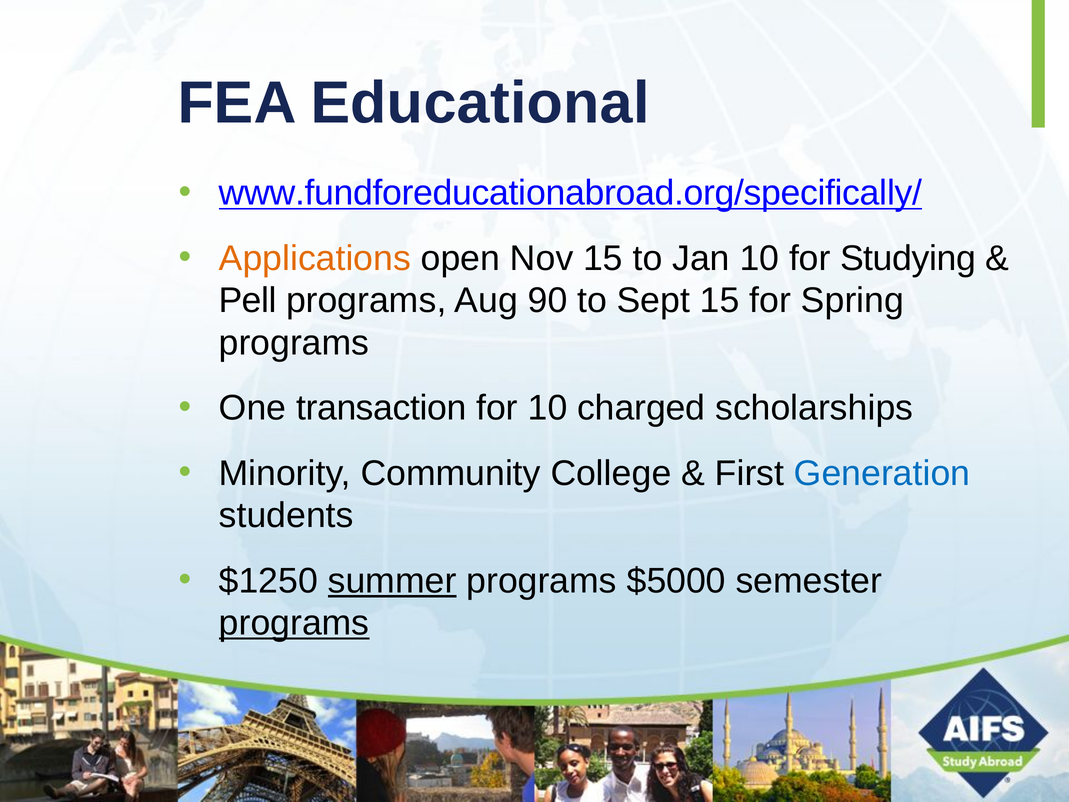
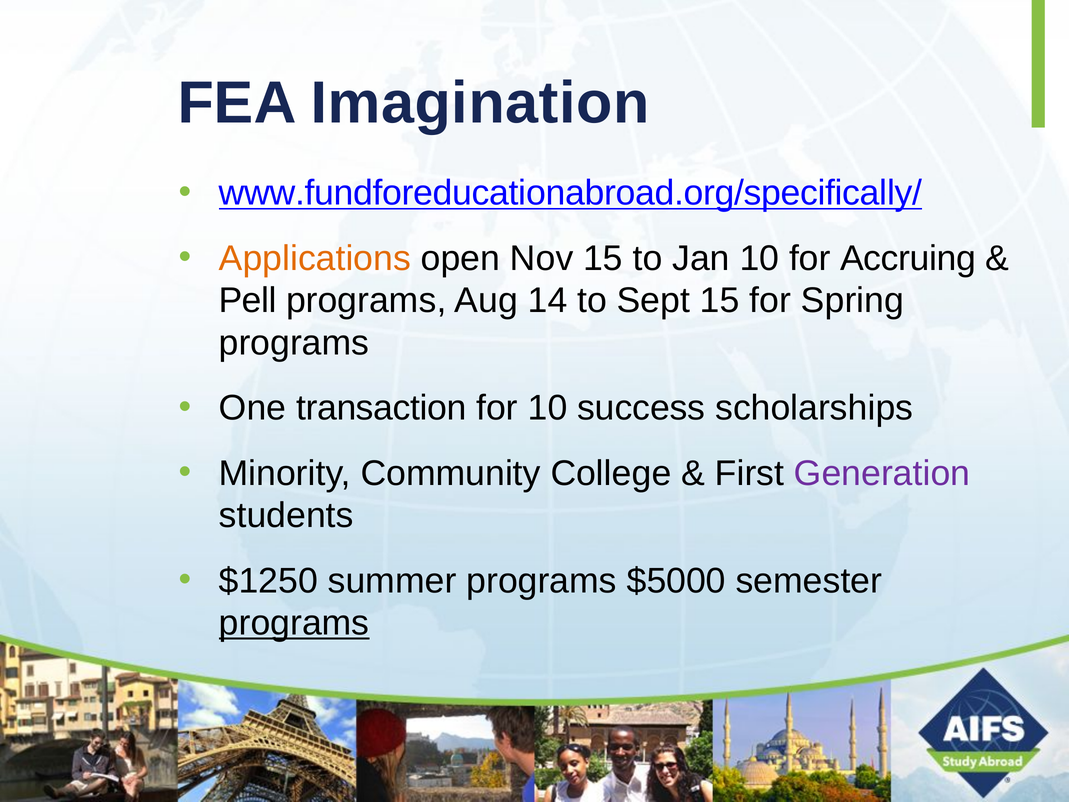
Educational: Educational -> Imagination (480, 103)
Studying: Studying -> Accruing (908, 258)
90: 90 -> 14 (548, 301)
charged: charged -> success (641, 408)
Generation colour: blue -> purple (882, 473)
summer underline: present -> none (392, 581)
